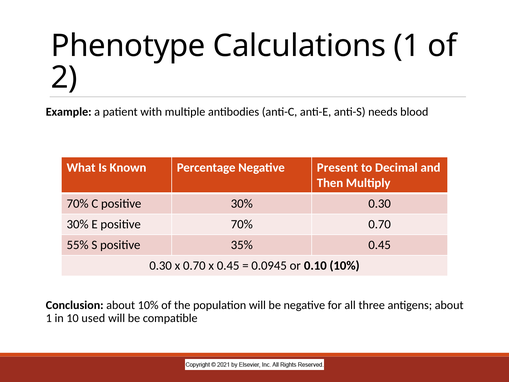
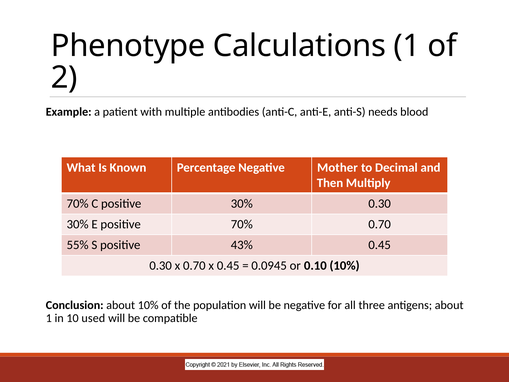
Present: Present -> Mother (337, 167)
35%: 35% -> 43% (242, 245)
